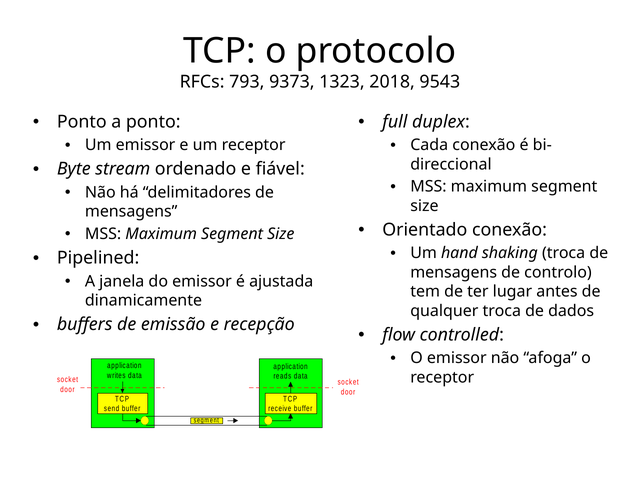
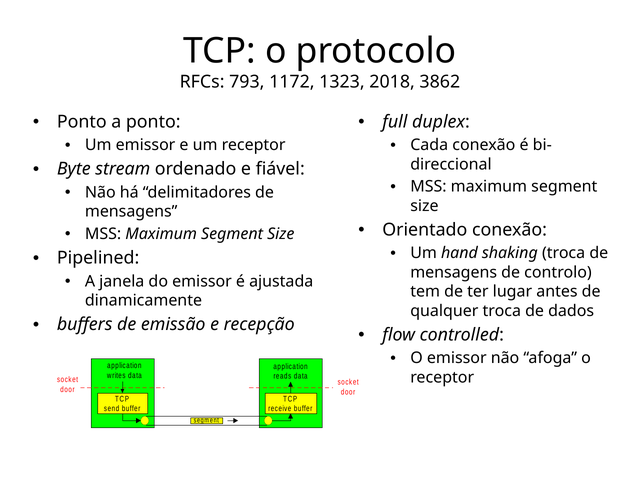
9373: 9373 -> 1172 (292, 82)
9543: 9543 -> 3862 (440, 82)
